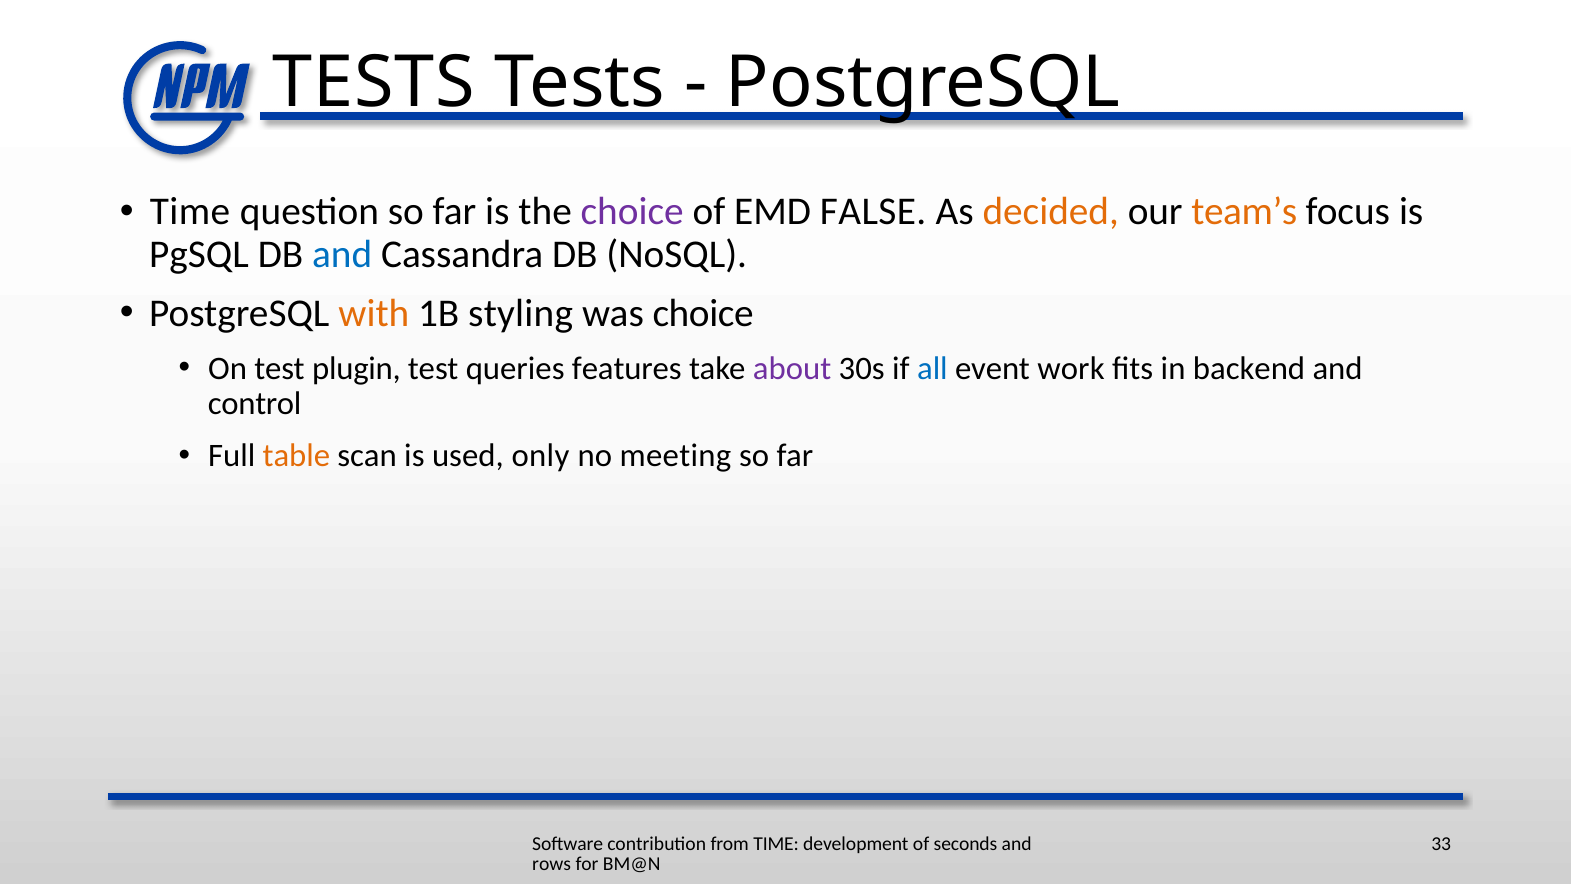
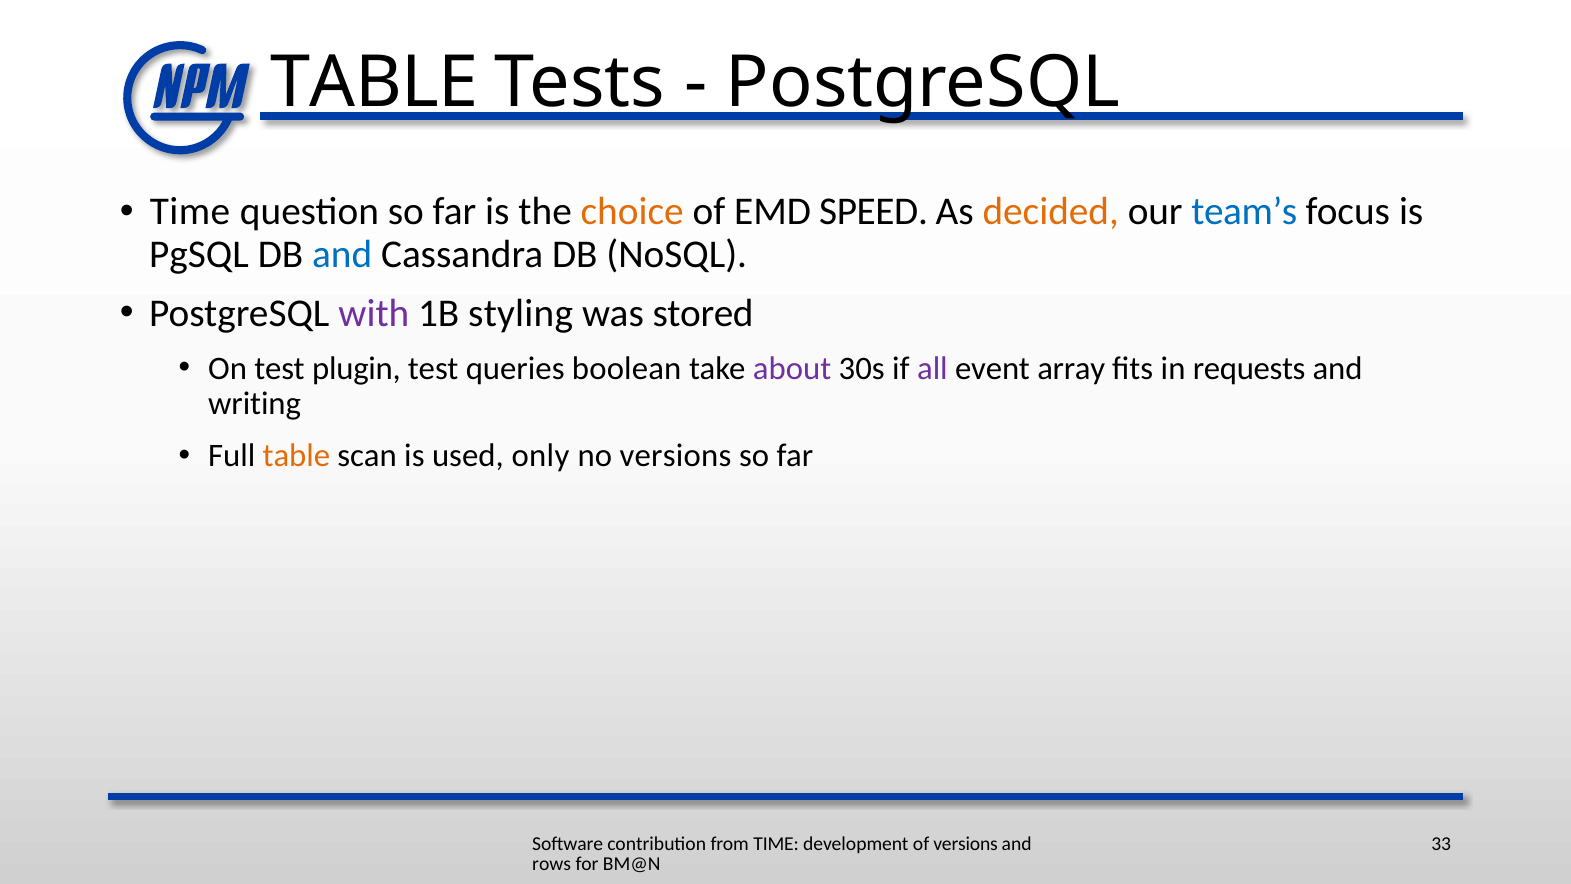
TESTS: TESTS -> TABLE (374, 82)
choice colour: purple -> orange (632, 212)
FALSE: FALSE -> SPEED (874, 212)
team’s colour: orange -> blue (1244, 212)
with colour: orange -> purple (374, 313)
was choice: choice -> stored (703, 313)
features: features -> boolean (627, 368)
all colour: blue -> purple (932, 368)
work: work -> array (1071, 368)
backend: backend -> requests (1249, 368)
control: control -> writing (255, 404)
no meeting: meeting -> versions (675, 456)
of seconds: seconds -> versions (966, 844)
